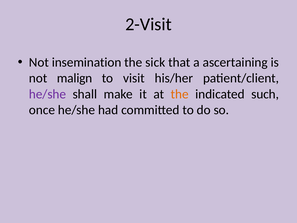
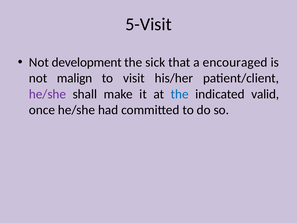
2-Visit: 2-Visit -> 5-Visit (148, 24)
insemination: insemination -> development (87, 62)
ascertaining: ascertaining -> encouraged (235, 62)
the colour: orange -> blue (180, 94)
such: such -> valid (265, 94)
